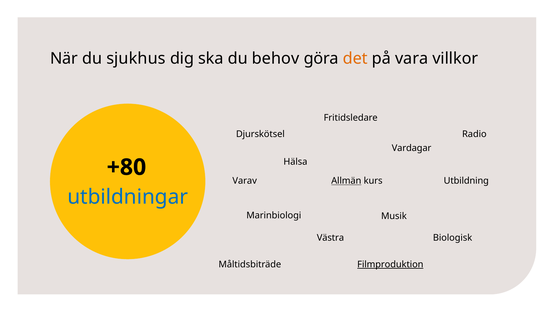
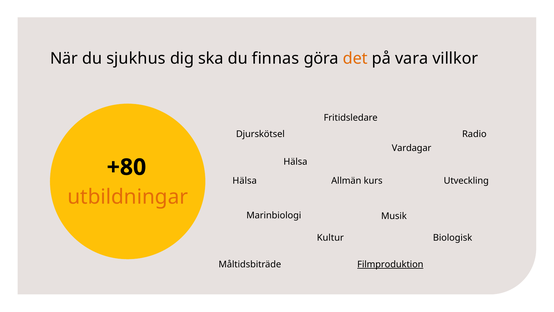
behov: behov -> finnas (276, 58)
Varav: Varav -> Hälsa (245, 181)
Allmän underline: present -> none (346, 181)
Utbildning: Utbildning -> Utveckling (466, 181)
utbildningar colour: blue -> orange (128, 197)
Västra: Västra -> Kultur (330, 238)
